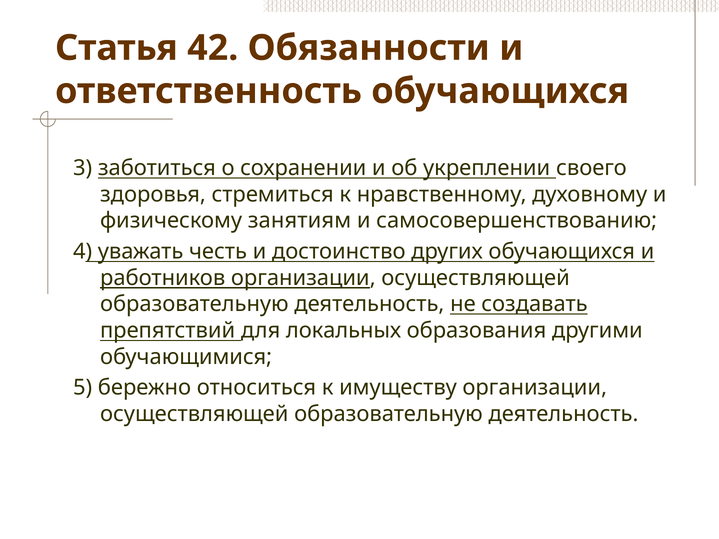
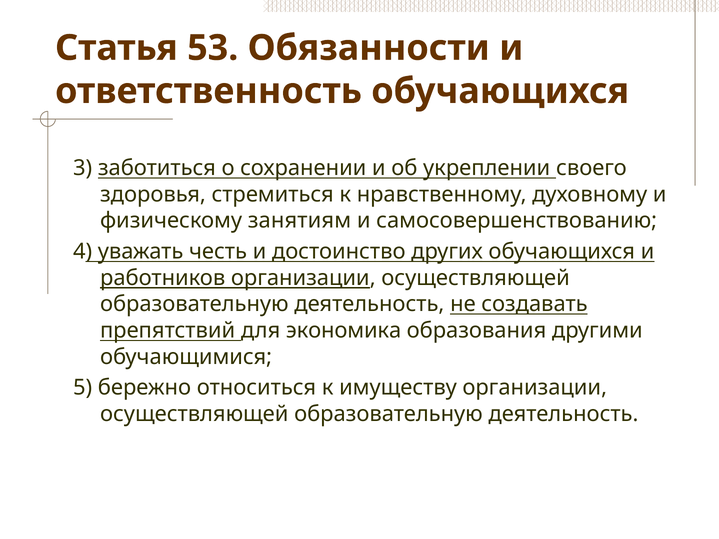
42: 42 -> 53 (213, 48)
локальных: локальных -> экономика (344, 331)
